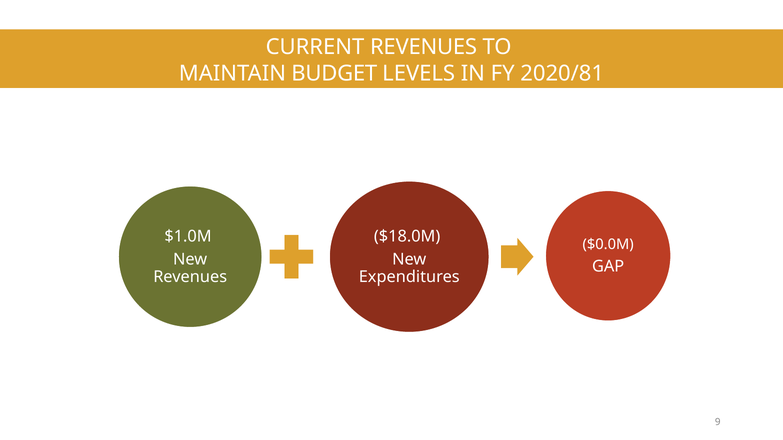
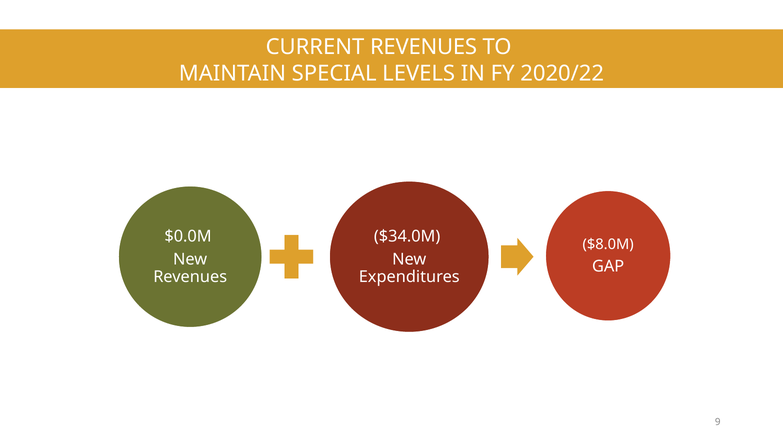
BUDGET: BUDGET -> SPECIAL (334, 73)
2020/81: 2020/81 -> 2020/22 (562, 73)
$1.0M: $1.0M -> $0.0M (188, 236)
$18.0M: $18.0M -> $34.0M (407, 236)
$0.0M: $0.0M -> $8.0M (608, 245)
